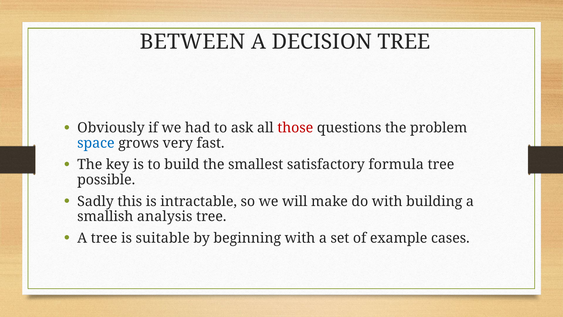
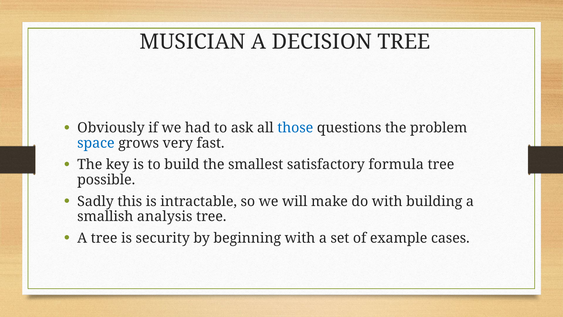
BETWEEN: BETWEEN -> MUSICIAN (193, 42)
those colour: red -> blue (295, 128)
suitable: suitable -> security (163, 238)
